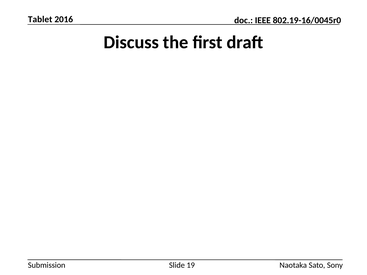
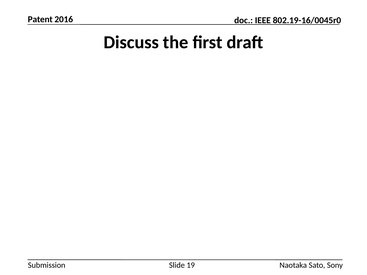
Tablet: Tablet -> Patent (40, 19)
